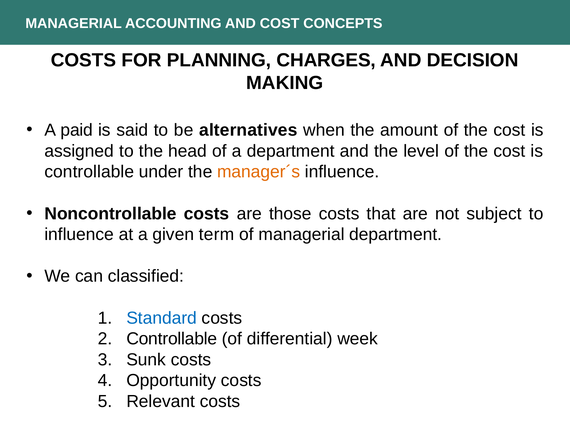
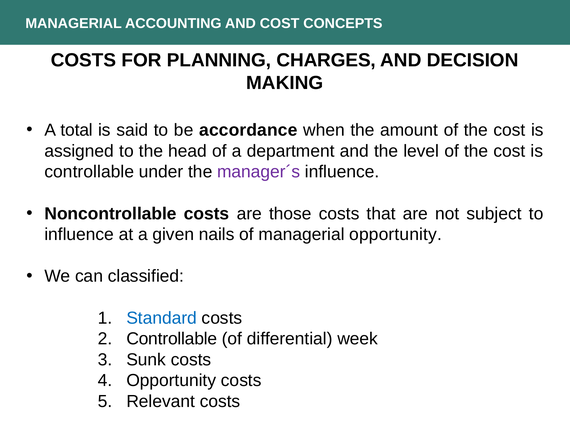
paid: paid -> total (77, 130)
alternatives: alternatives -> accordance (248, 130)
manager´s colour: orange -> purple (259, 172)
term: term -> nails (217, 235)
managerial department: department -> opportunity (396, 235)
